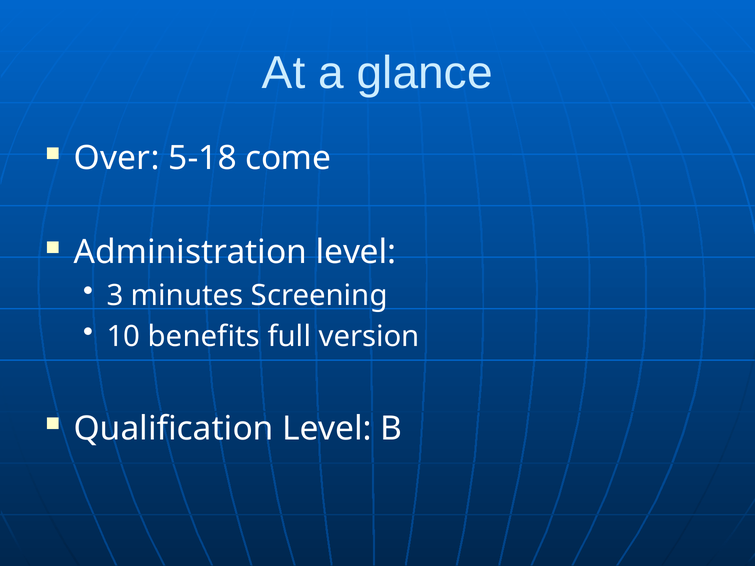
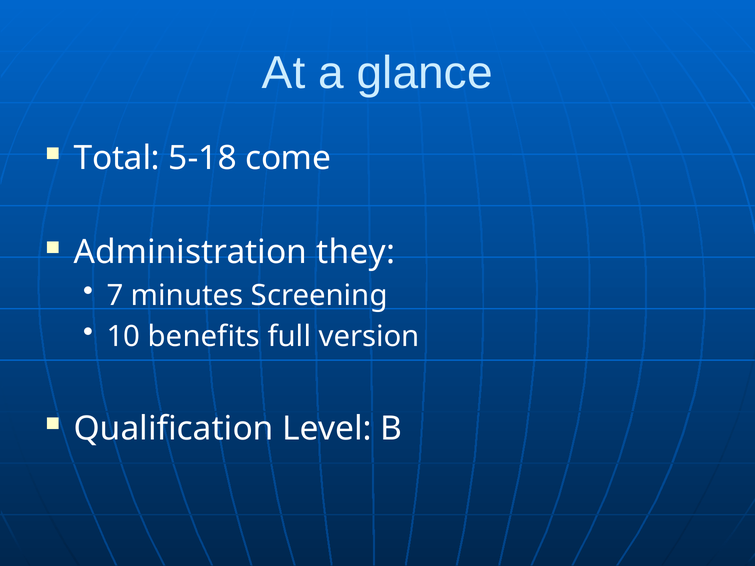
Over: Over -> Total (117, 158)
Administration level: level -> they (356, 252)
3: 3 -> 7 (115, 296)
